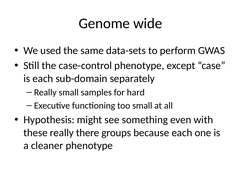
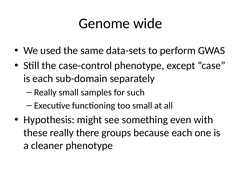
hard: hard -> such (136, 92)
